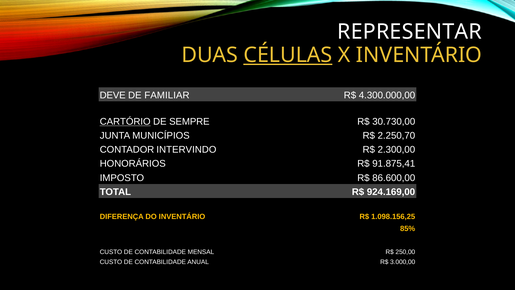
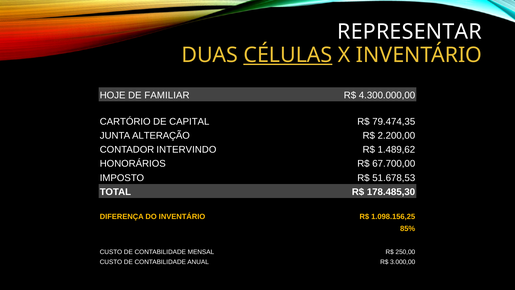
DEVE: DEVE -> HOJE (113, 95)
CARTÓRIO underline: present -> none (125, 122)
SEMPRE: SEMPRE -> CAPITAL (189, 122)
30.730,00: 30.730,00 -> 79.474,35 (394, 122)
MUNICÍPIOS: MUNICÍPIOS -> ALTERAÇÃO (161, 136)
2.250,70: 2.250,70 -> 2.200,00 (396, 136)
2.300,00: 2.300,00 -> 1.489,62 (396, 150)
91.875,41: 91.875,41 -> 67.700,00 (394, 164)
86.600,00: 86.600,00 -> 51.678,53 (394, 178)
924.169,00: 924.169,00 -> 178.485,30 (391, 192)
